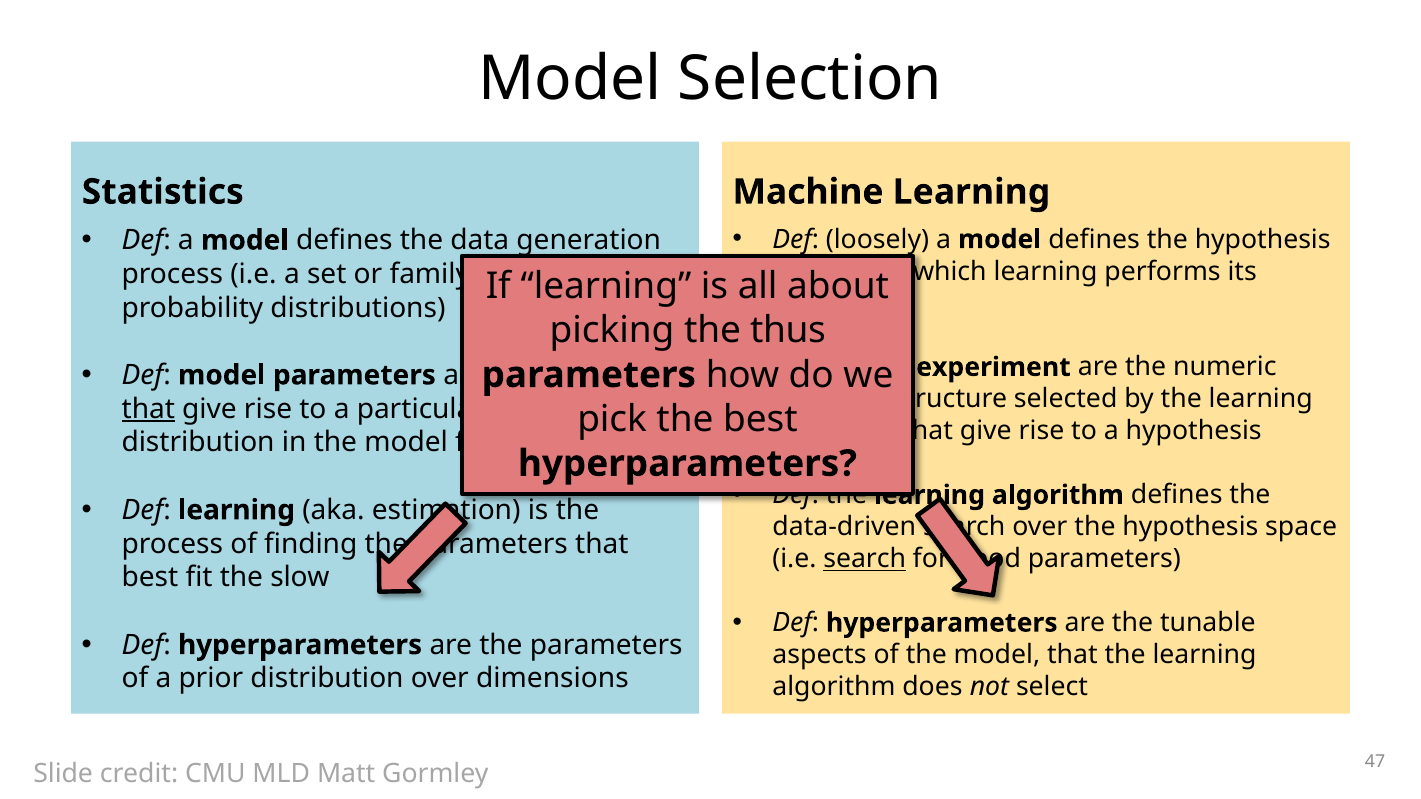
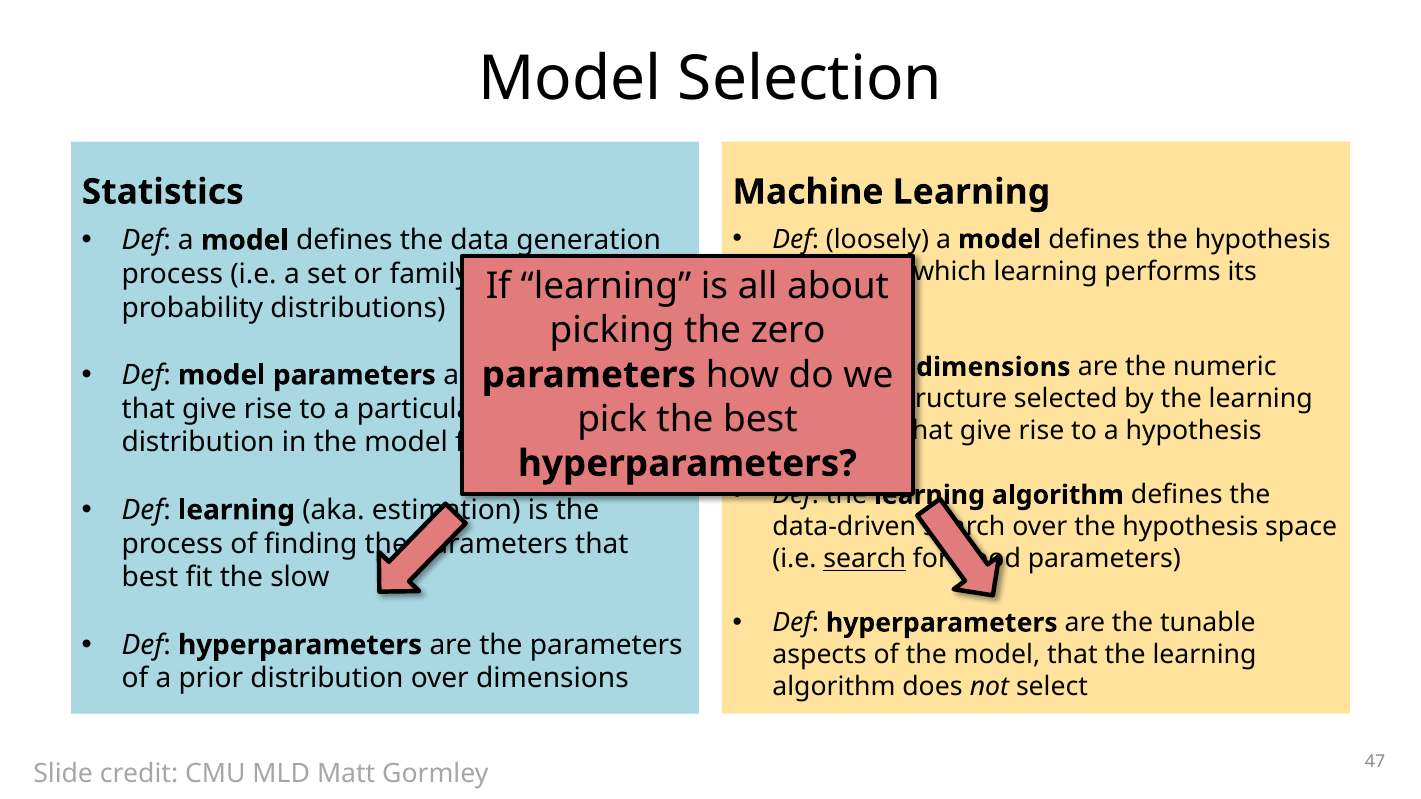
thus: thus -> zero (788, 331)
experiment: experiment -> dimensions (993, 367)
that underline: present -> none (148, 409)
